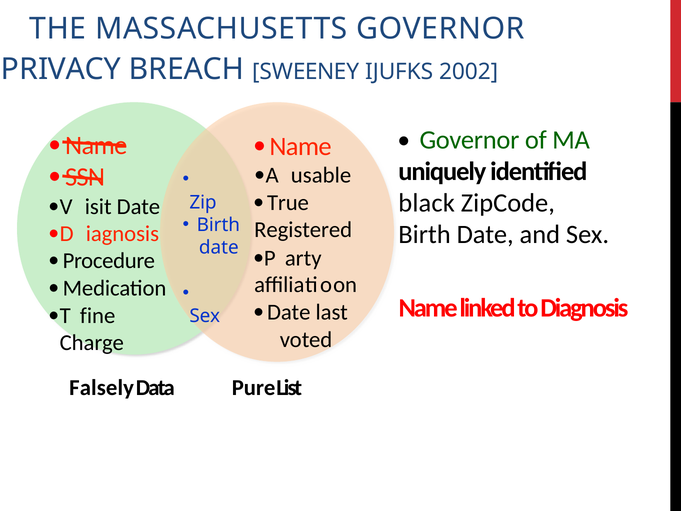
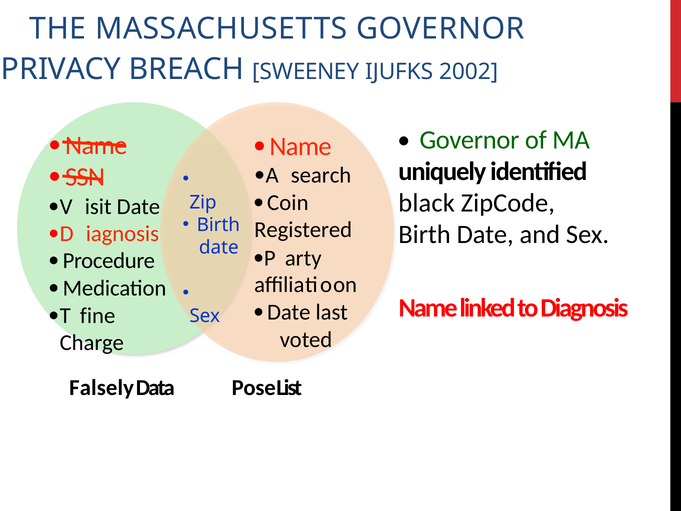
usable: usable -> search (321, 175)
True: True -> Coin (288, 203)
Pure: Pure -> Pose (254, 387)
